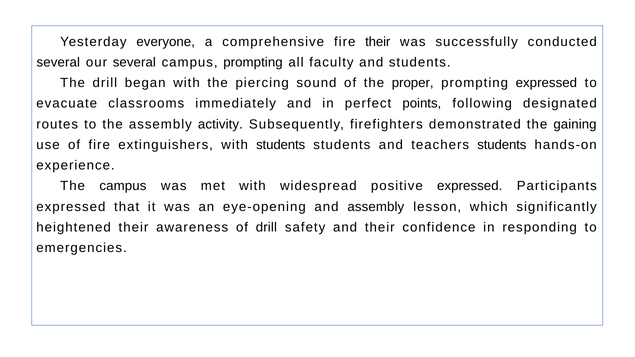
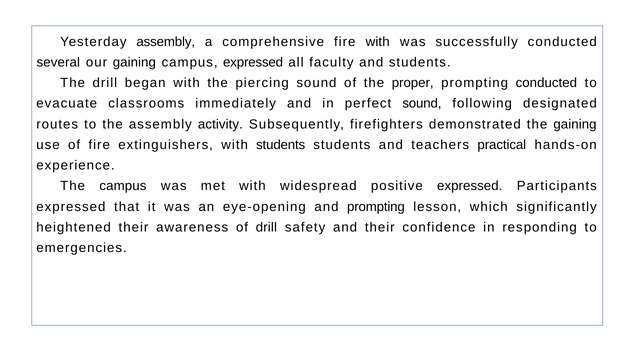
Yesterday everyone: everyone -> assembly (166, 42)
fire their: their -> with (378, 42)
our several: several -> gaining (134, 62)
campus prompting: prompting -> expressed (253, 62)
prompting expressed: expressed -> conducted (546, 83)
perfect points: points -> sound (422, 104)
teachers students: students -> practical (502, 145)
and assembly: assembly -> prompting (376, 207)
